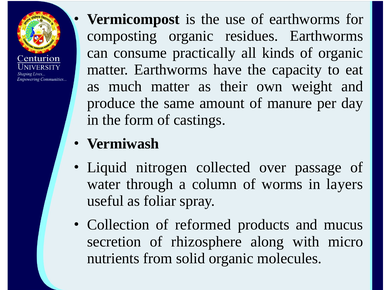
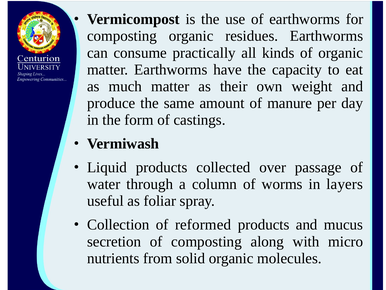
Liquid nitrogen: nitrogen -> products (162, 167)
of rhizosphere: rhizosphere -> composting (207, 241)
